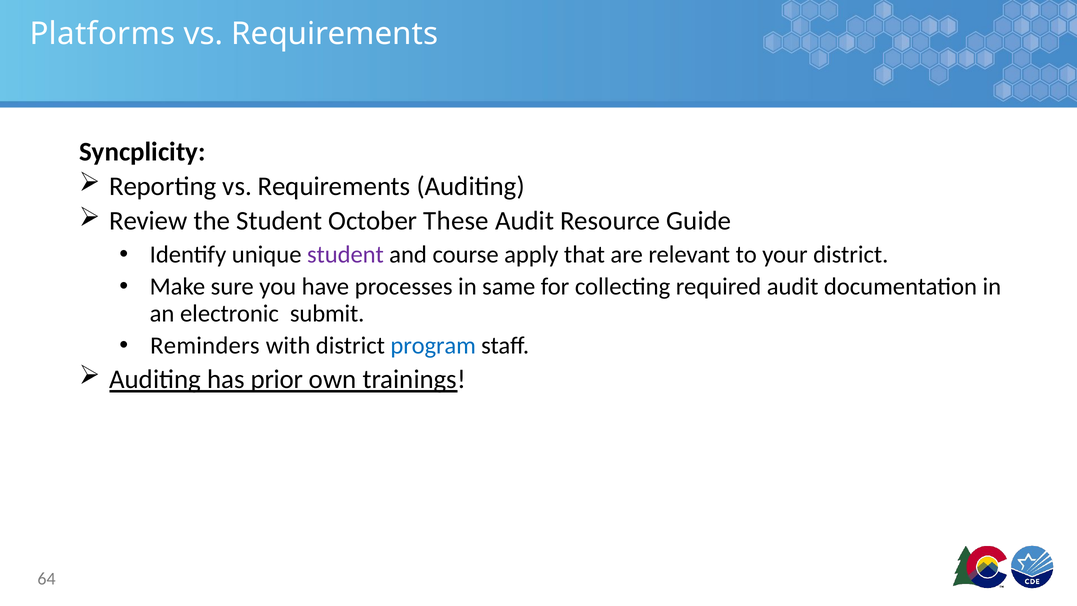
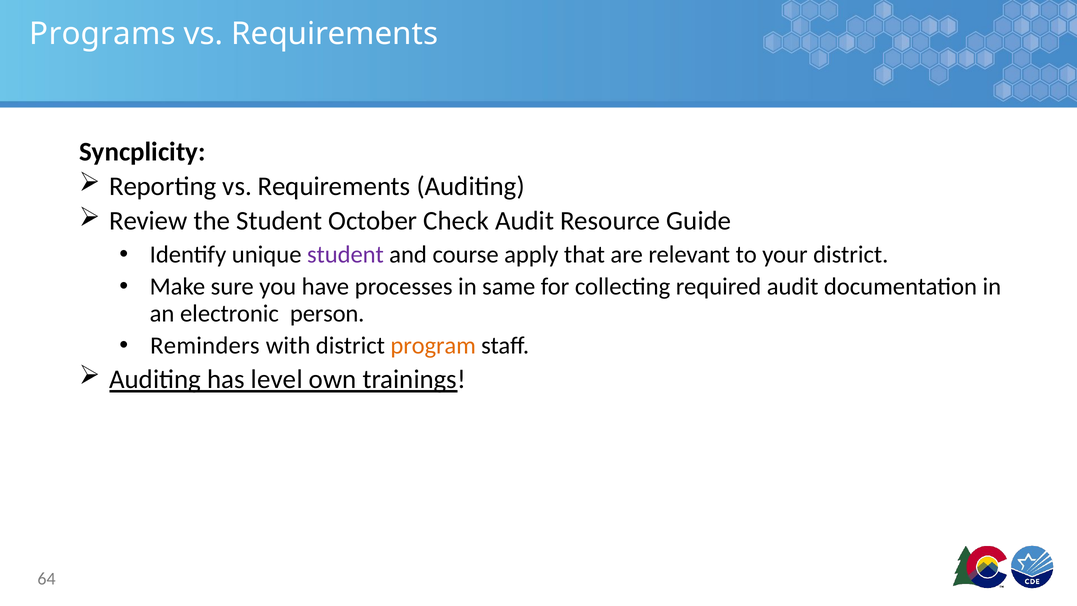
Platforms: Platforms -> Programs (103, 34)
These: These -> Check (456, 221)
submit: submit -> person (327, 313)
program colour: blue -> orange (433, 346)
prior: prior -> level (277, 379)
